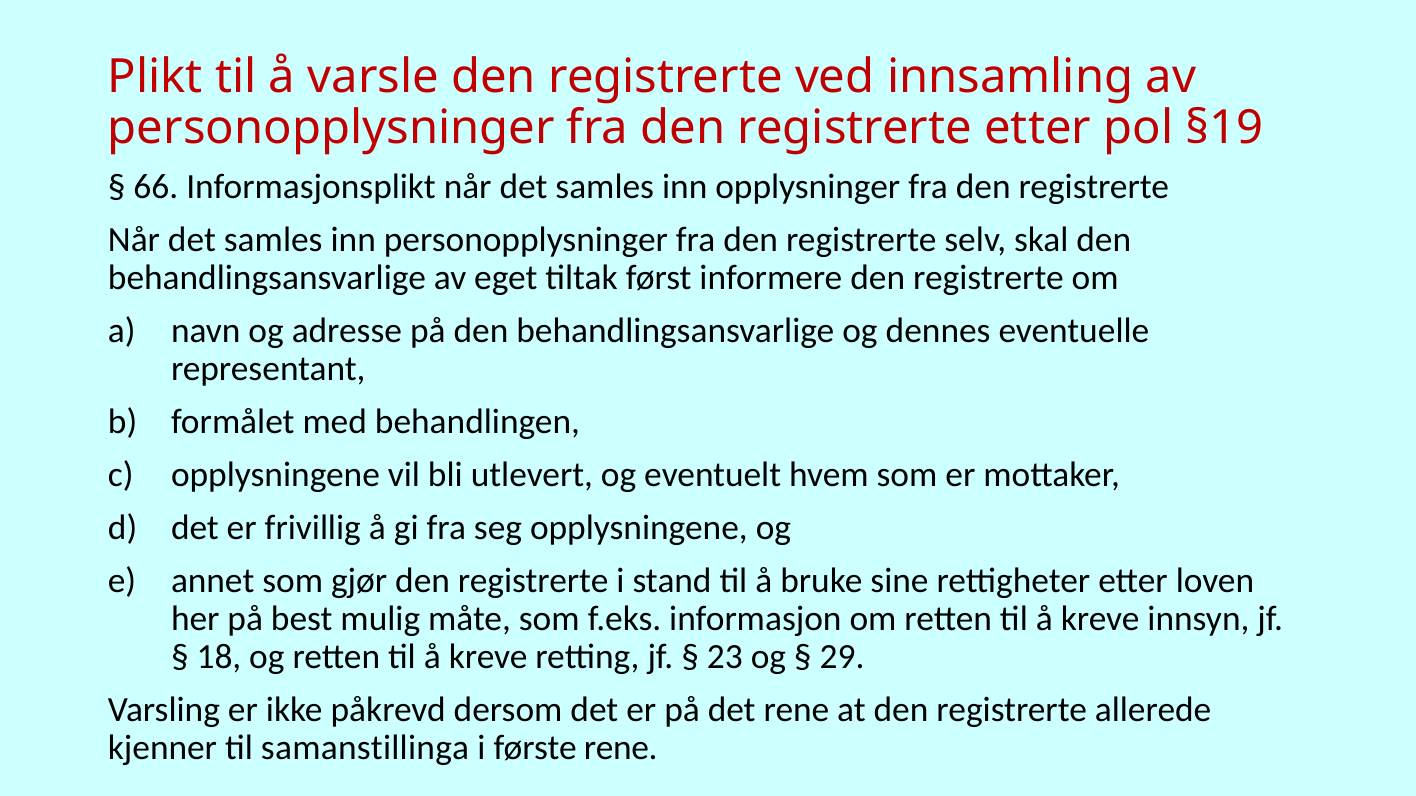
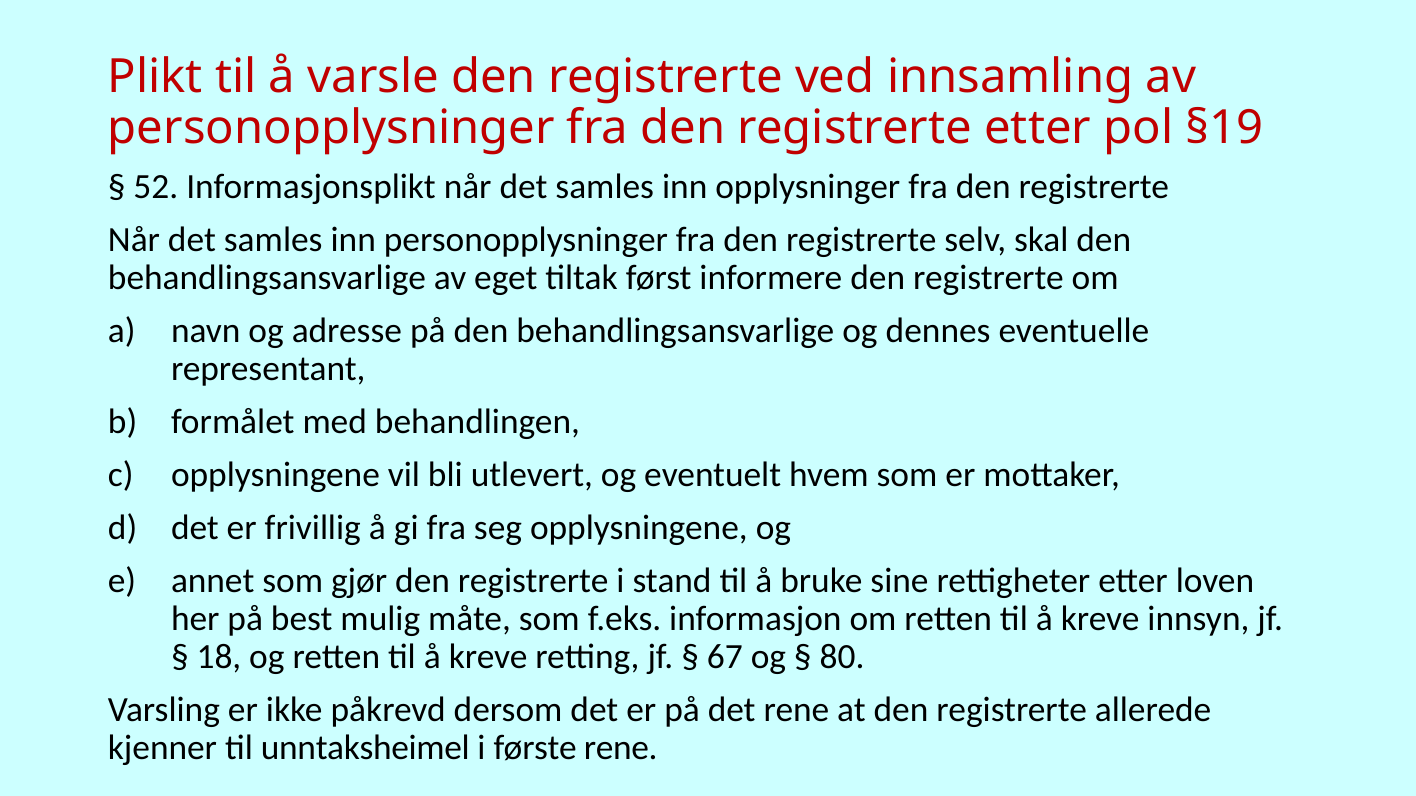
66: 66 -> 52 (156, 187)
23: 23 -> 67 (725, 658)
29: 29 -> 80 (842, 658)
samanstillinga: samanstillinga -> unntaksheimel (365, 749)
